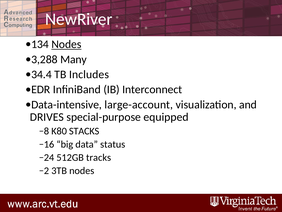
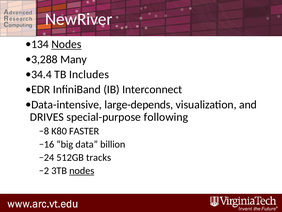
large-account: large-account -> large-depends (139, 104)
equipped: equipped -> following (166, 117)
STACKS: STACKS -> FASTER (84, 131)
status: status -> billion (113, 144)
nodes underline: none -> present (82, 170)
